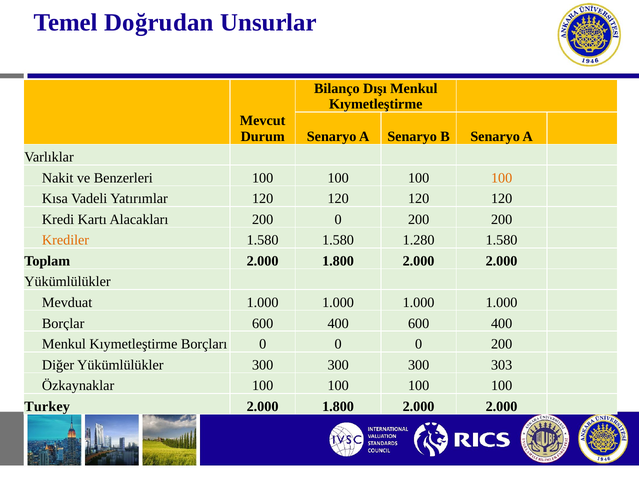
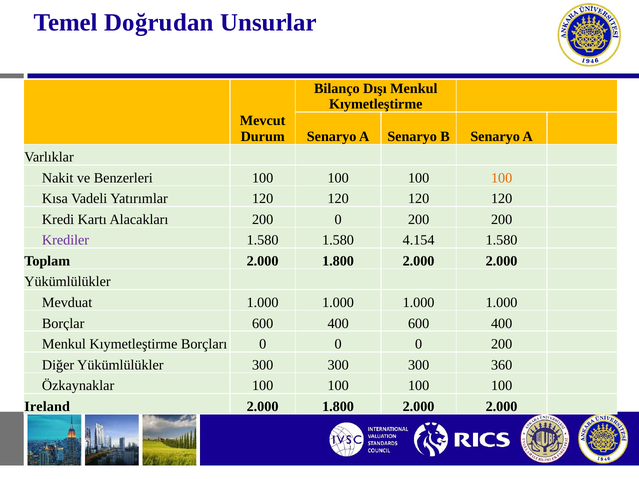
Krediler colour: orange -> purple (66, 240)
1.280: 1.280 -> 4.154 (419, 240)
303: 303 -> 360 (502, 365)
Turkey: Turkey -> Ireland (47, 407)
